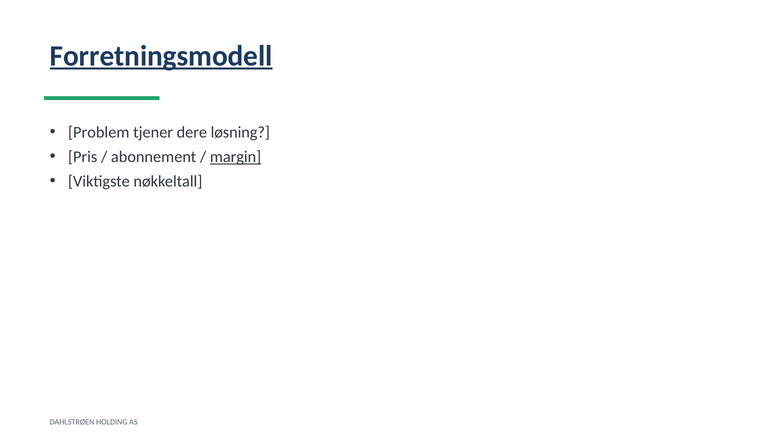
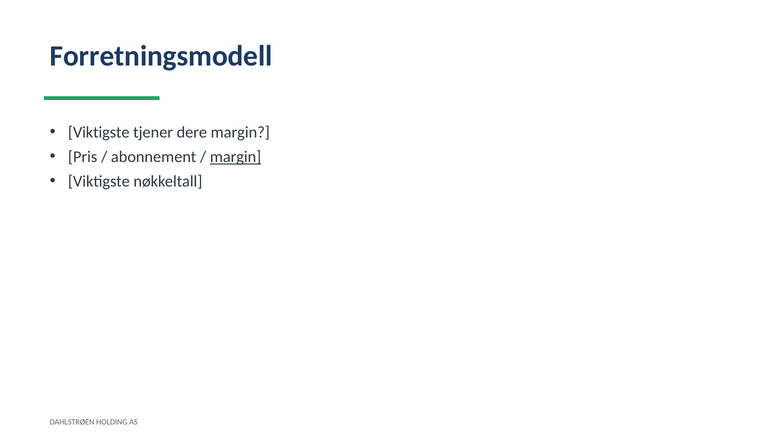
Forretningsmodell underline: present -> none (161, 56)
Problem: Problem -> Viktigste (99, 132)
dere løsning: løsning -> margin (240, 132)
